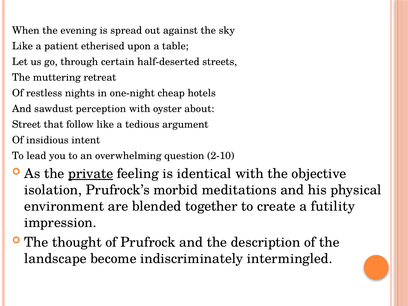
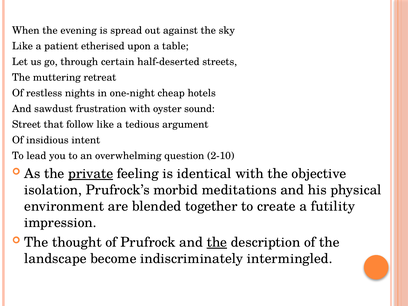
perception: perception -> frustration (101, 109)
about: about -> sound (199, 109)
the underline: none -> present (217, 242)
